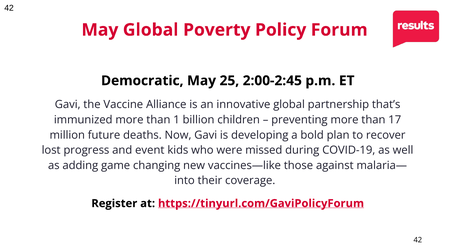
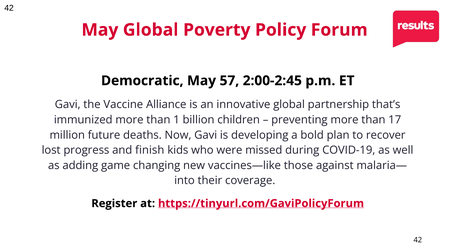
25: 25 -> 57 (229, 81)
event: event -> finish (150, 151)
